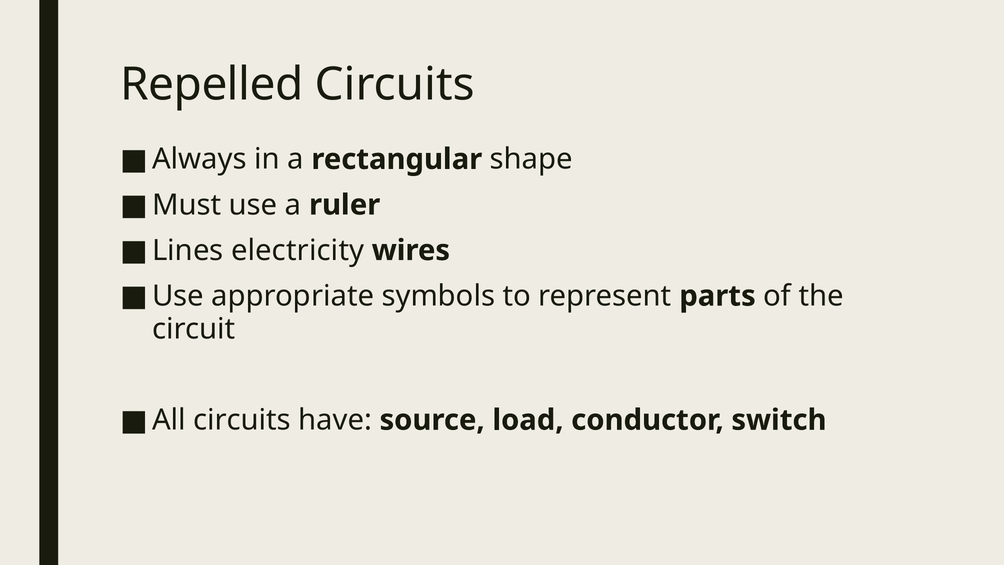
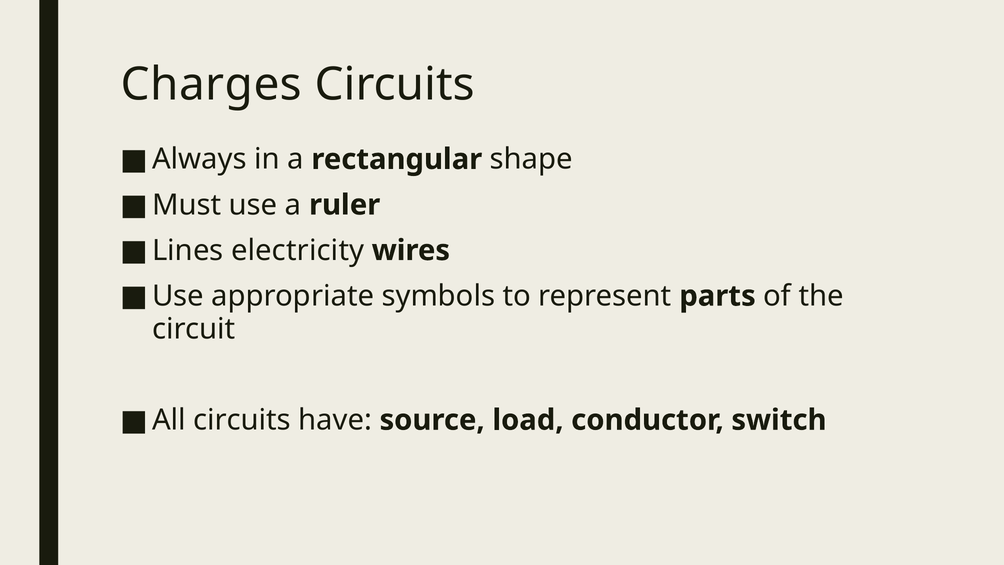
Repelled: Repelled -> Charges (211, 84)
